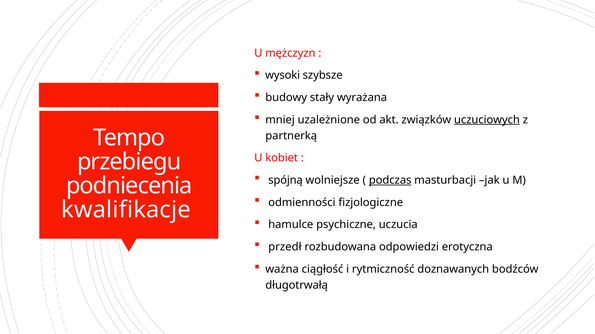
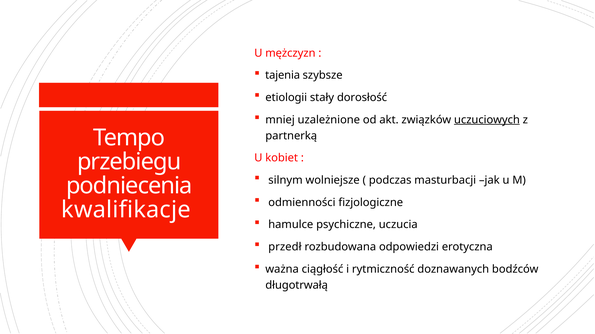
wysoki: wysoki -> tajenia (283, 75)
budowy: budowy -> etiologii (286, 98)
wyrażana: wyrażana -> dorosłość (362, 98)
spójną: spójną -> silnym (285, 181)
podczas underline: present -> none (390, 181)
